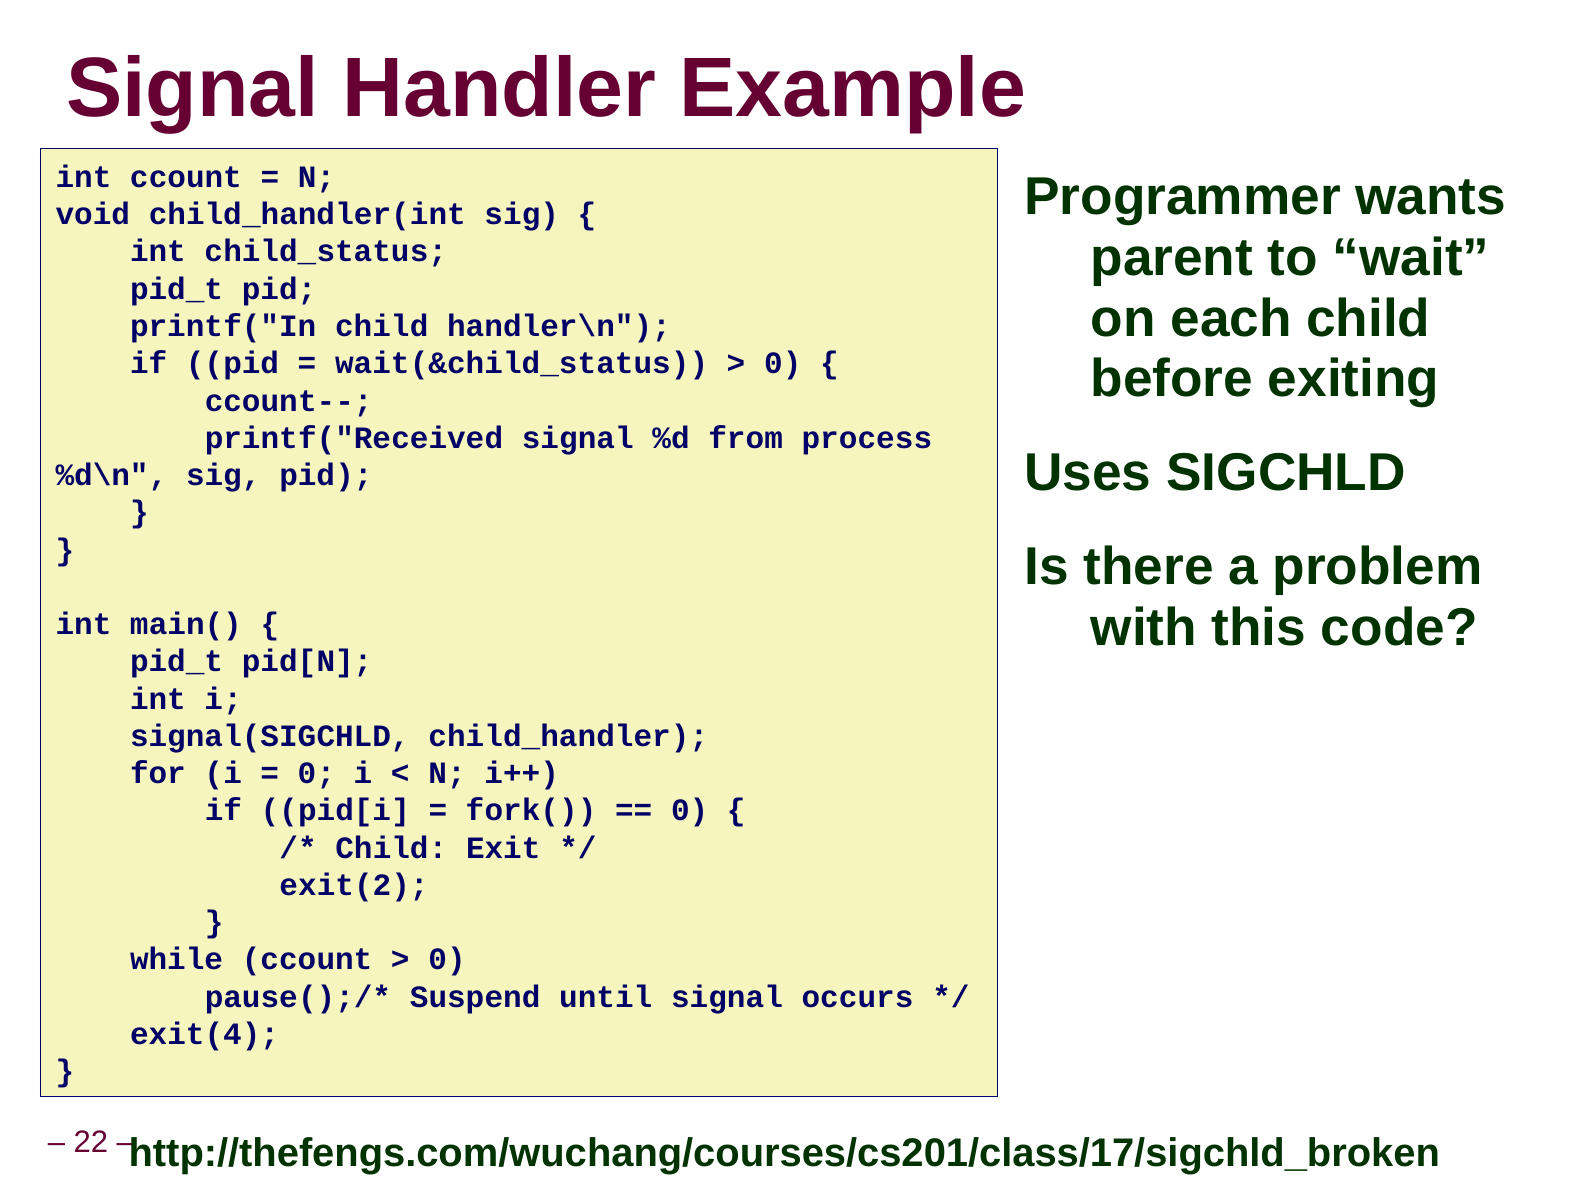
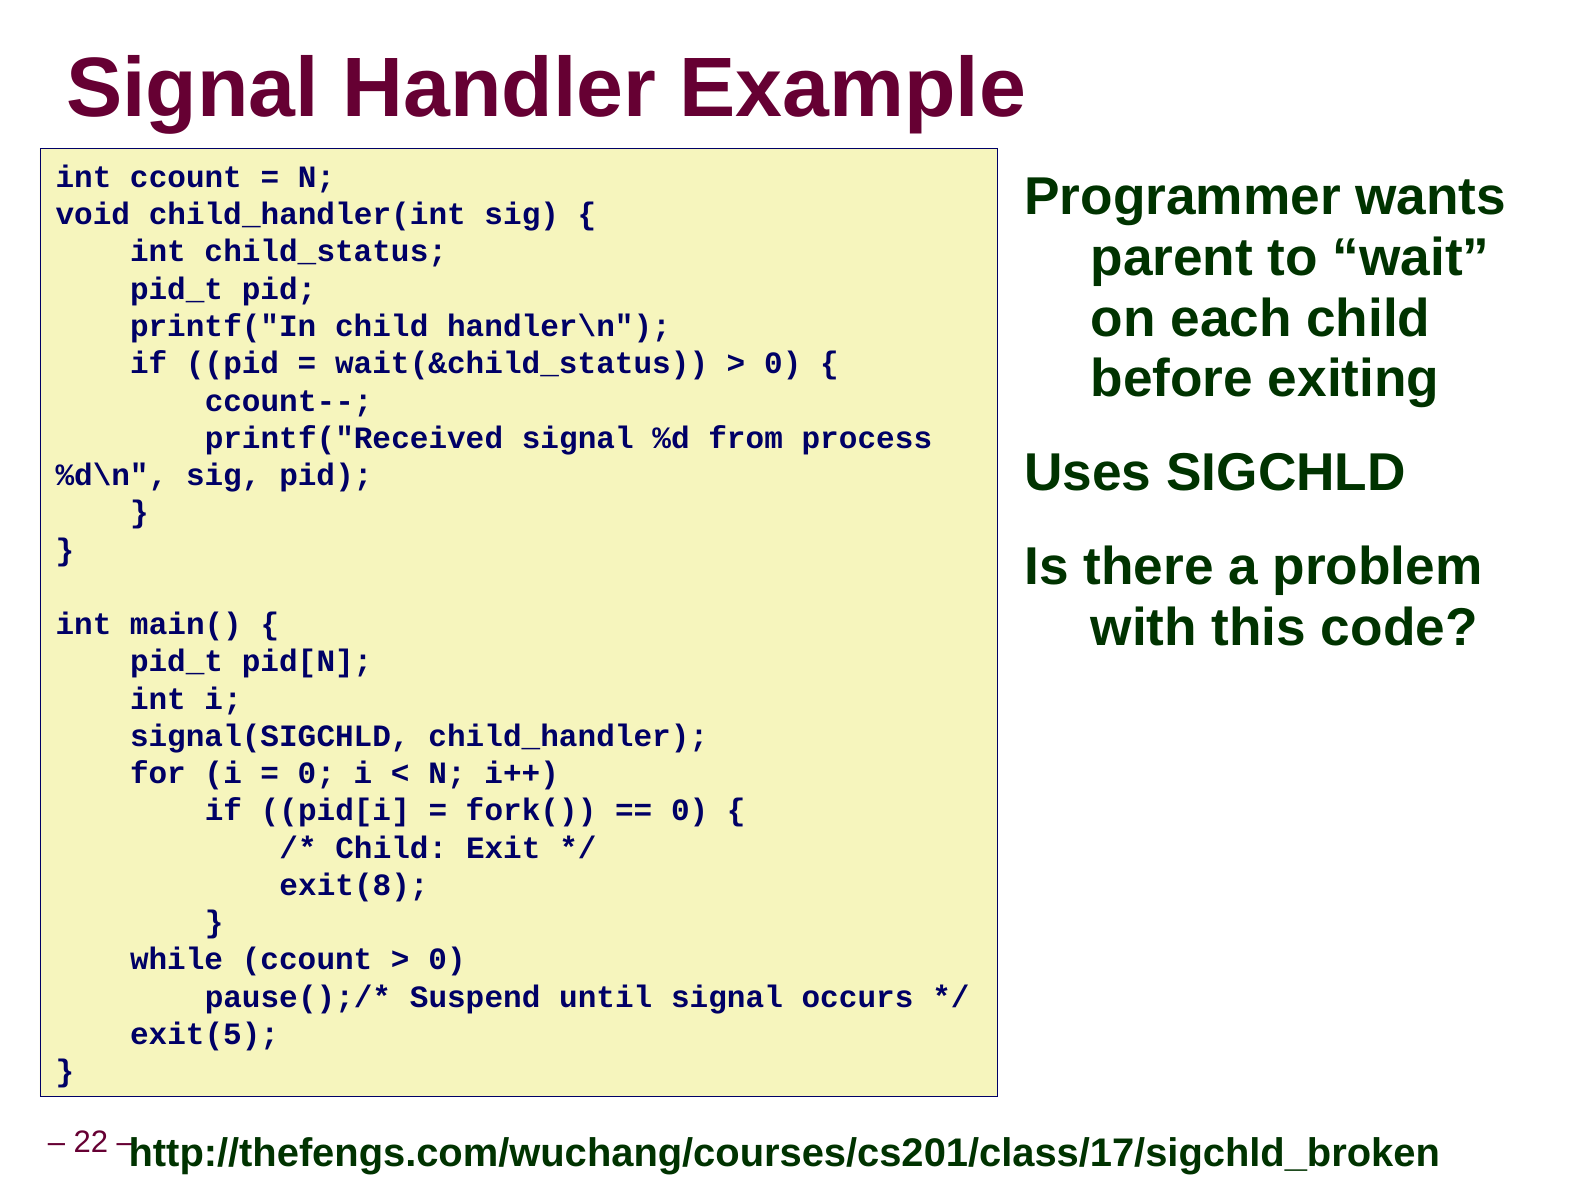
exit(2: exit(2 -> exit(8 (354, 885)
exit(4: exit(4 -> exit(5 (205, 1034)
